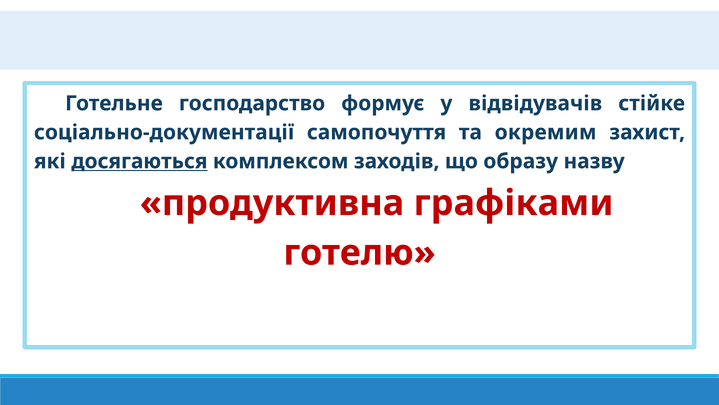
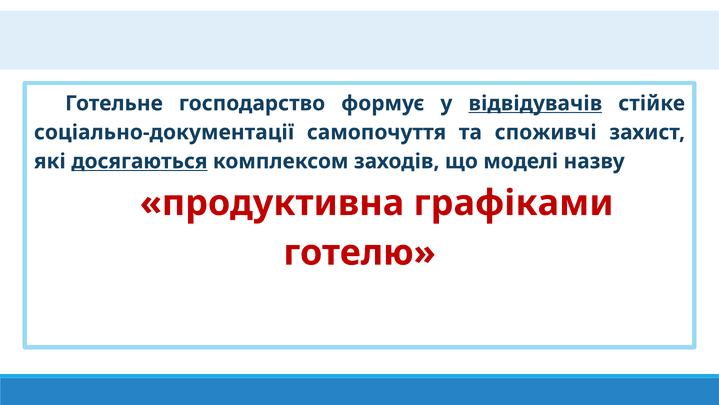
відвідувачів underline: none -> present (535, 103)
окремим: окремим -> споживчі (546, 132)
образу: образу -> моделі (521, 161)
